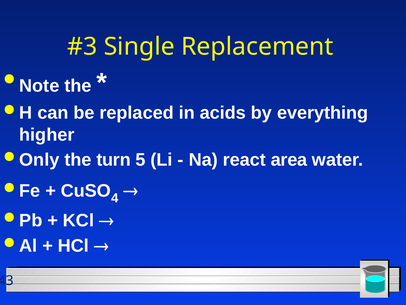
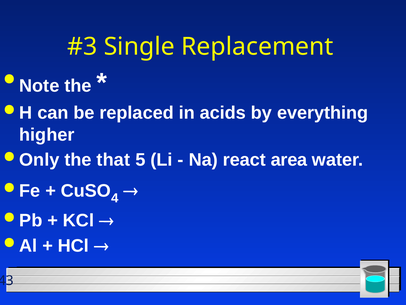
turn: turn -> that (113, 160)
